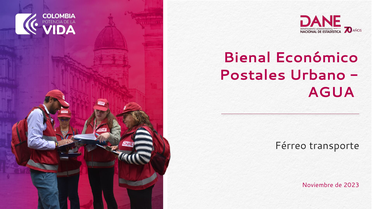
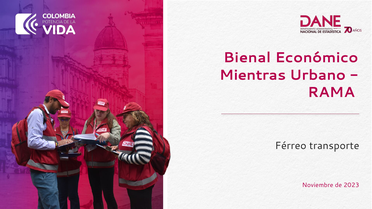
Postales: Postales -> Mientras (253, 75)
AGUA: AGUA -> RAMA (331, 92)
